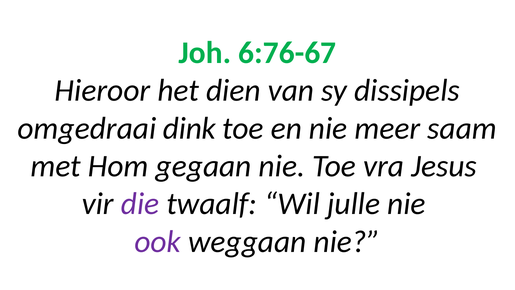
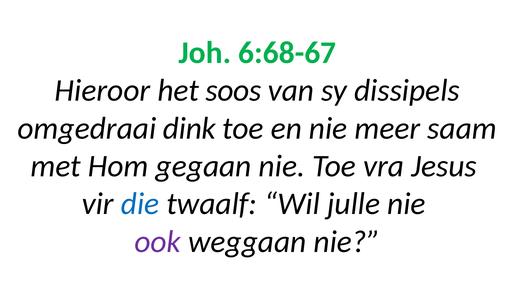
6:76-67: 6:76-67 -> 6:68-67 (287, 53)
dien: dien -> soos (233, 90)
die colour: purple -> blue (140, 204)
